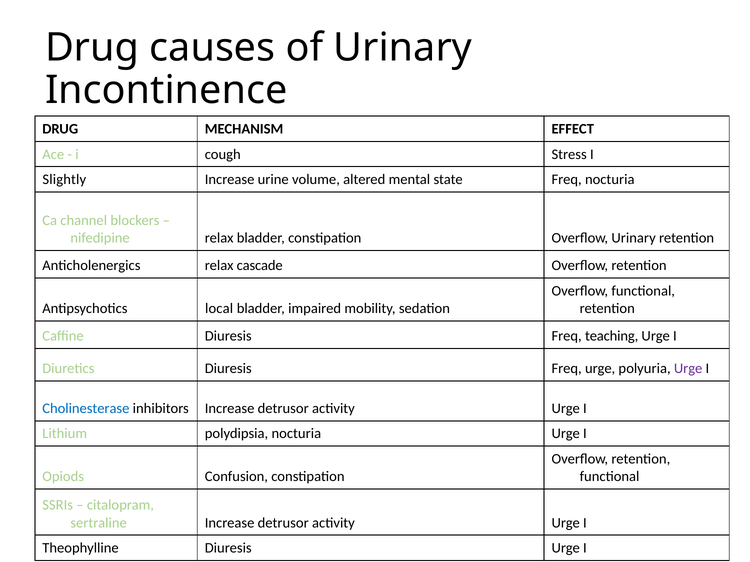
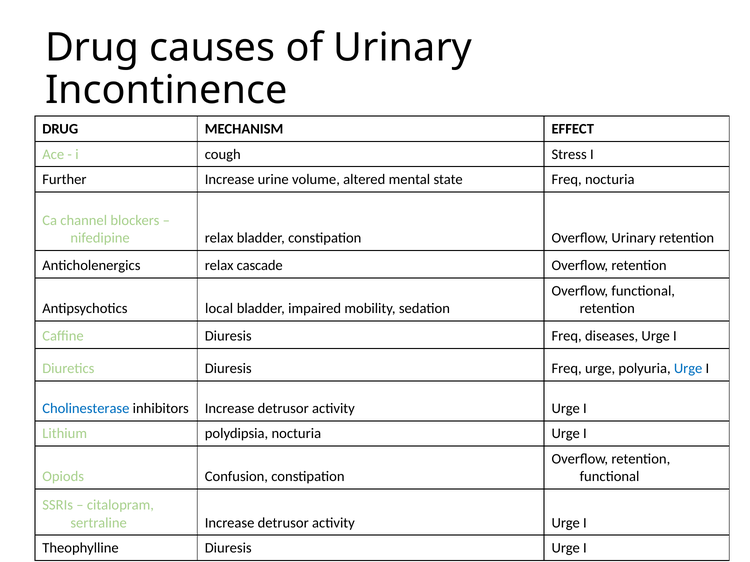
Slightly: Slightly -> Further (64, 180)
teaching: teaching -> diseases (612, 336)
Urge colour: purple -> blue (688, 369)
